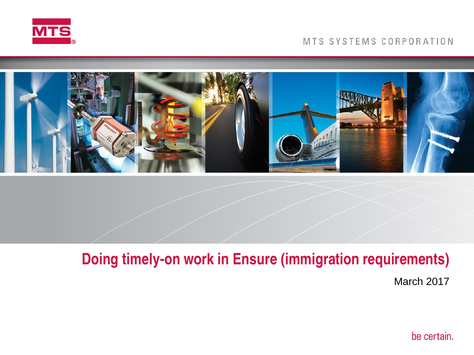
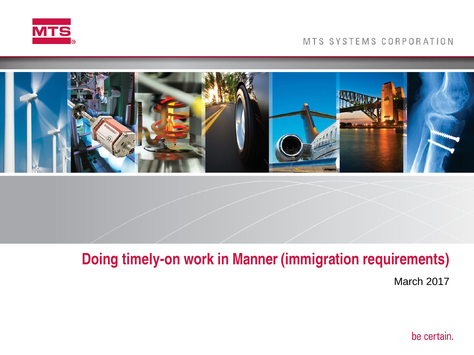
Ensure: Ensure -> Manner (255, 260)
